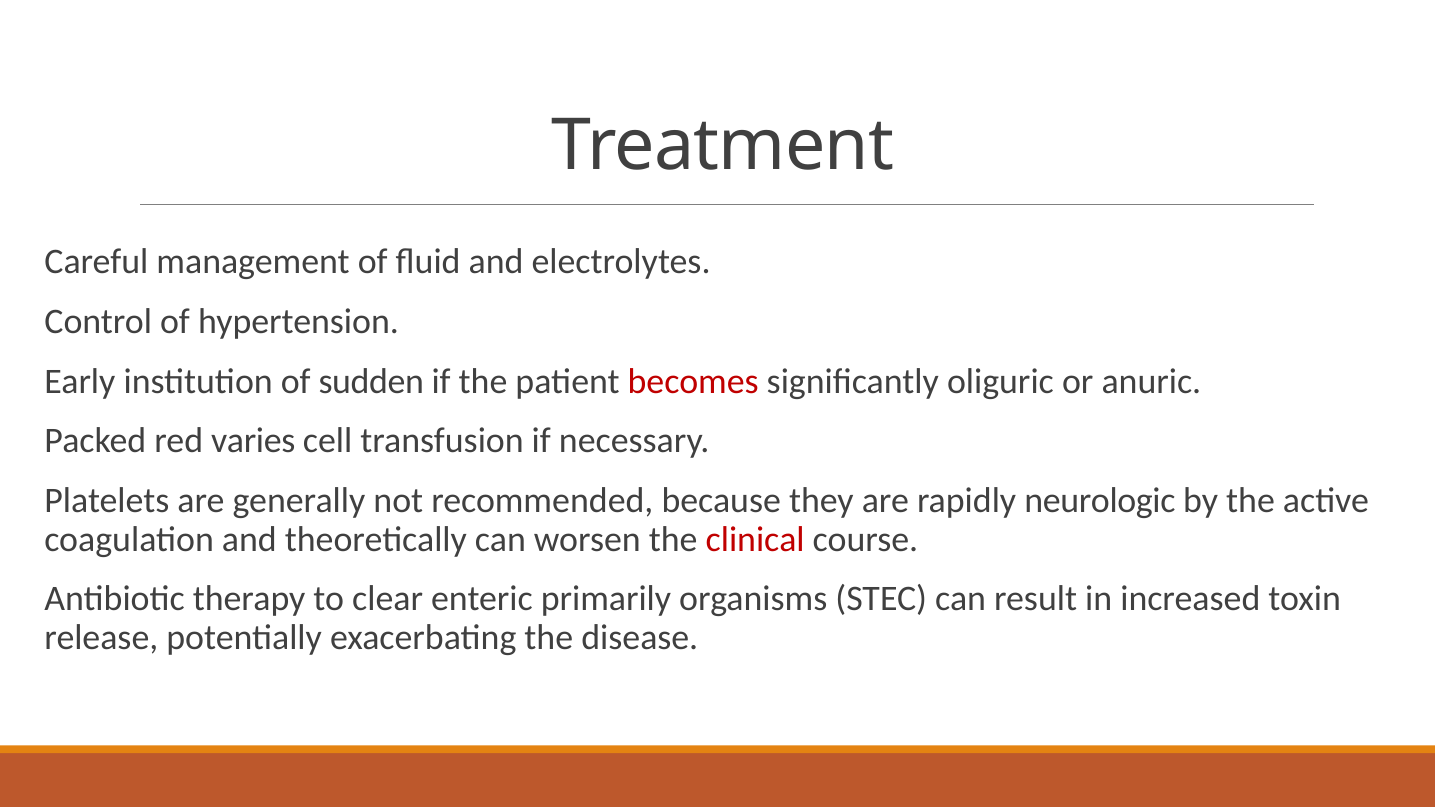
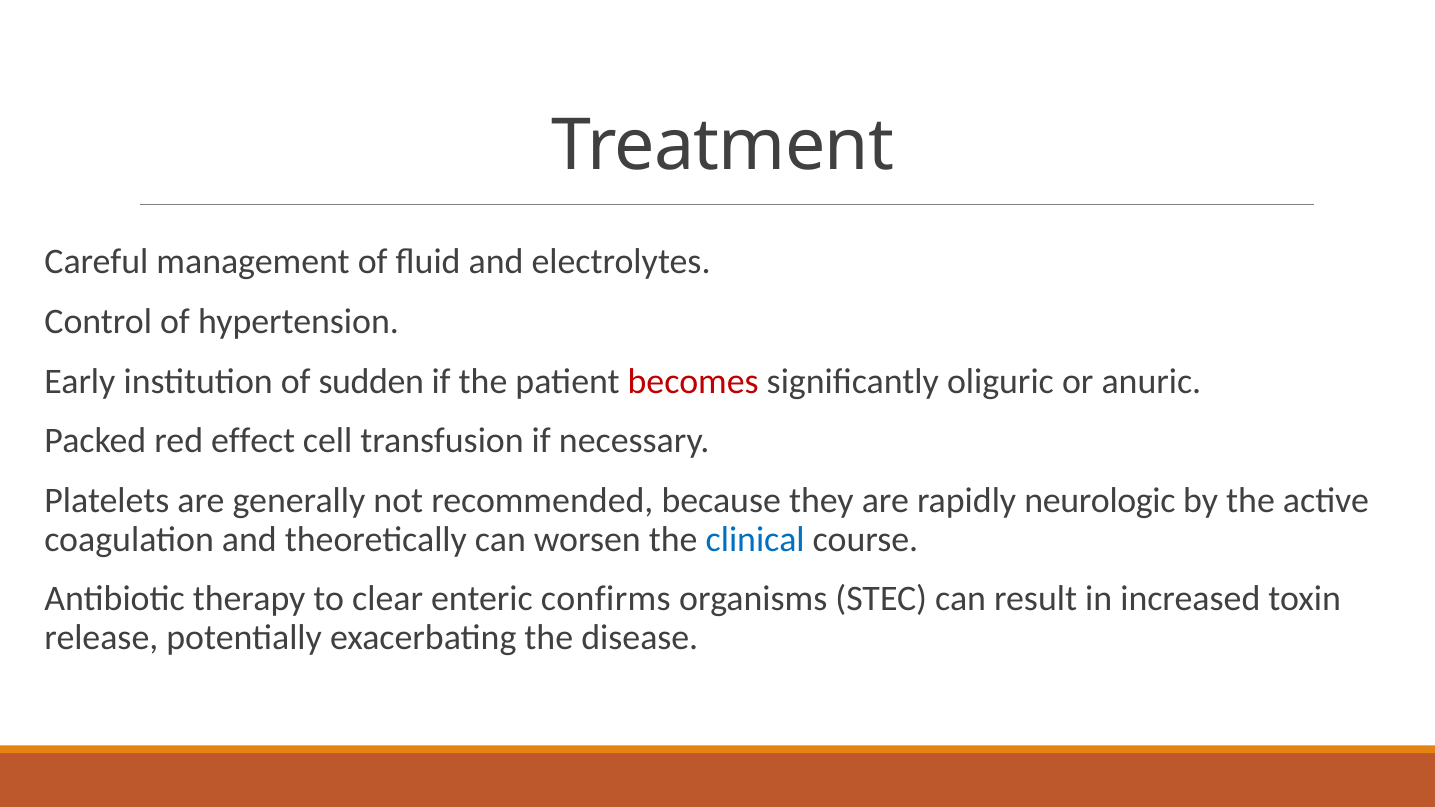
varies: varies -> effect (253, 441)
clinical colour: red -> blue (755, 539)
primarily: primarily -> confirms (606, 599)
